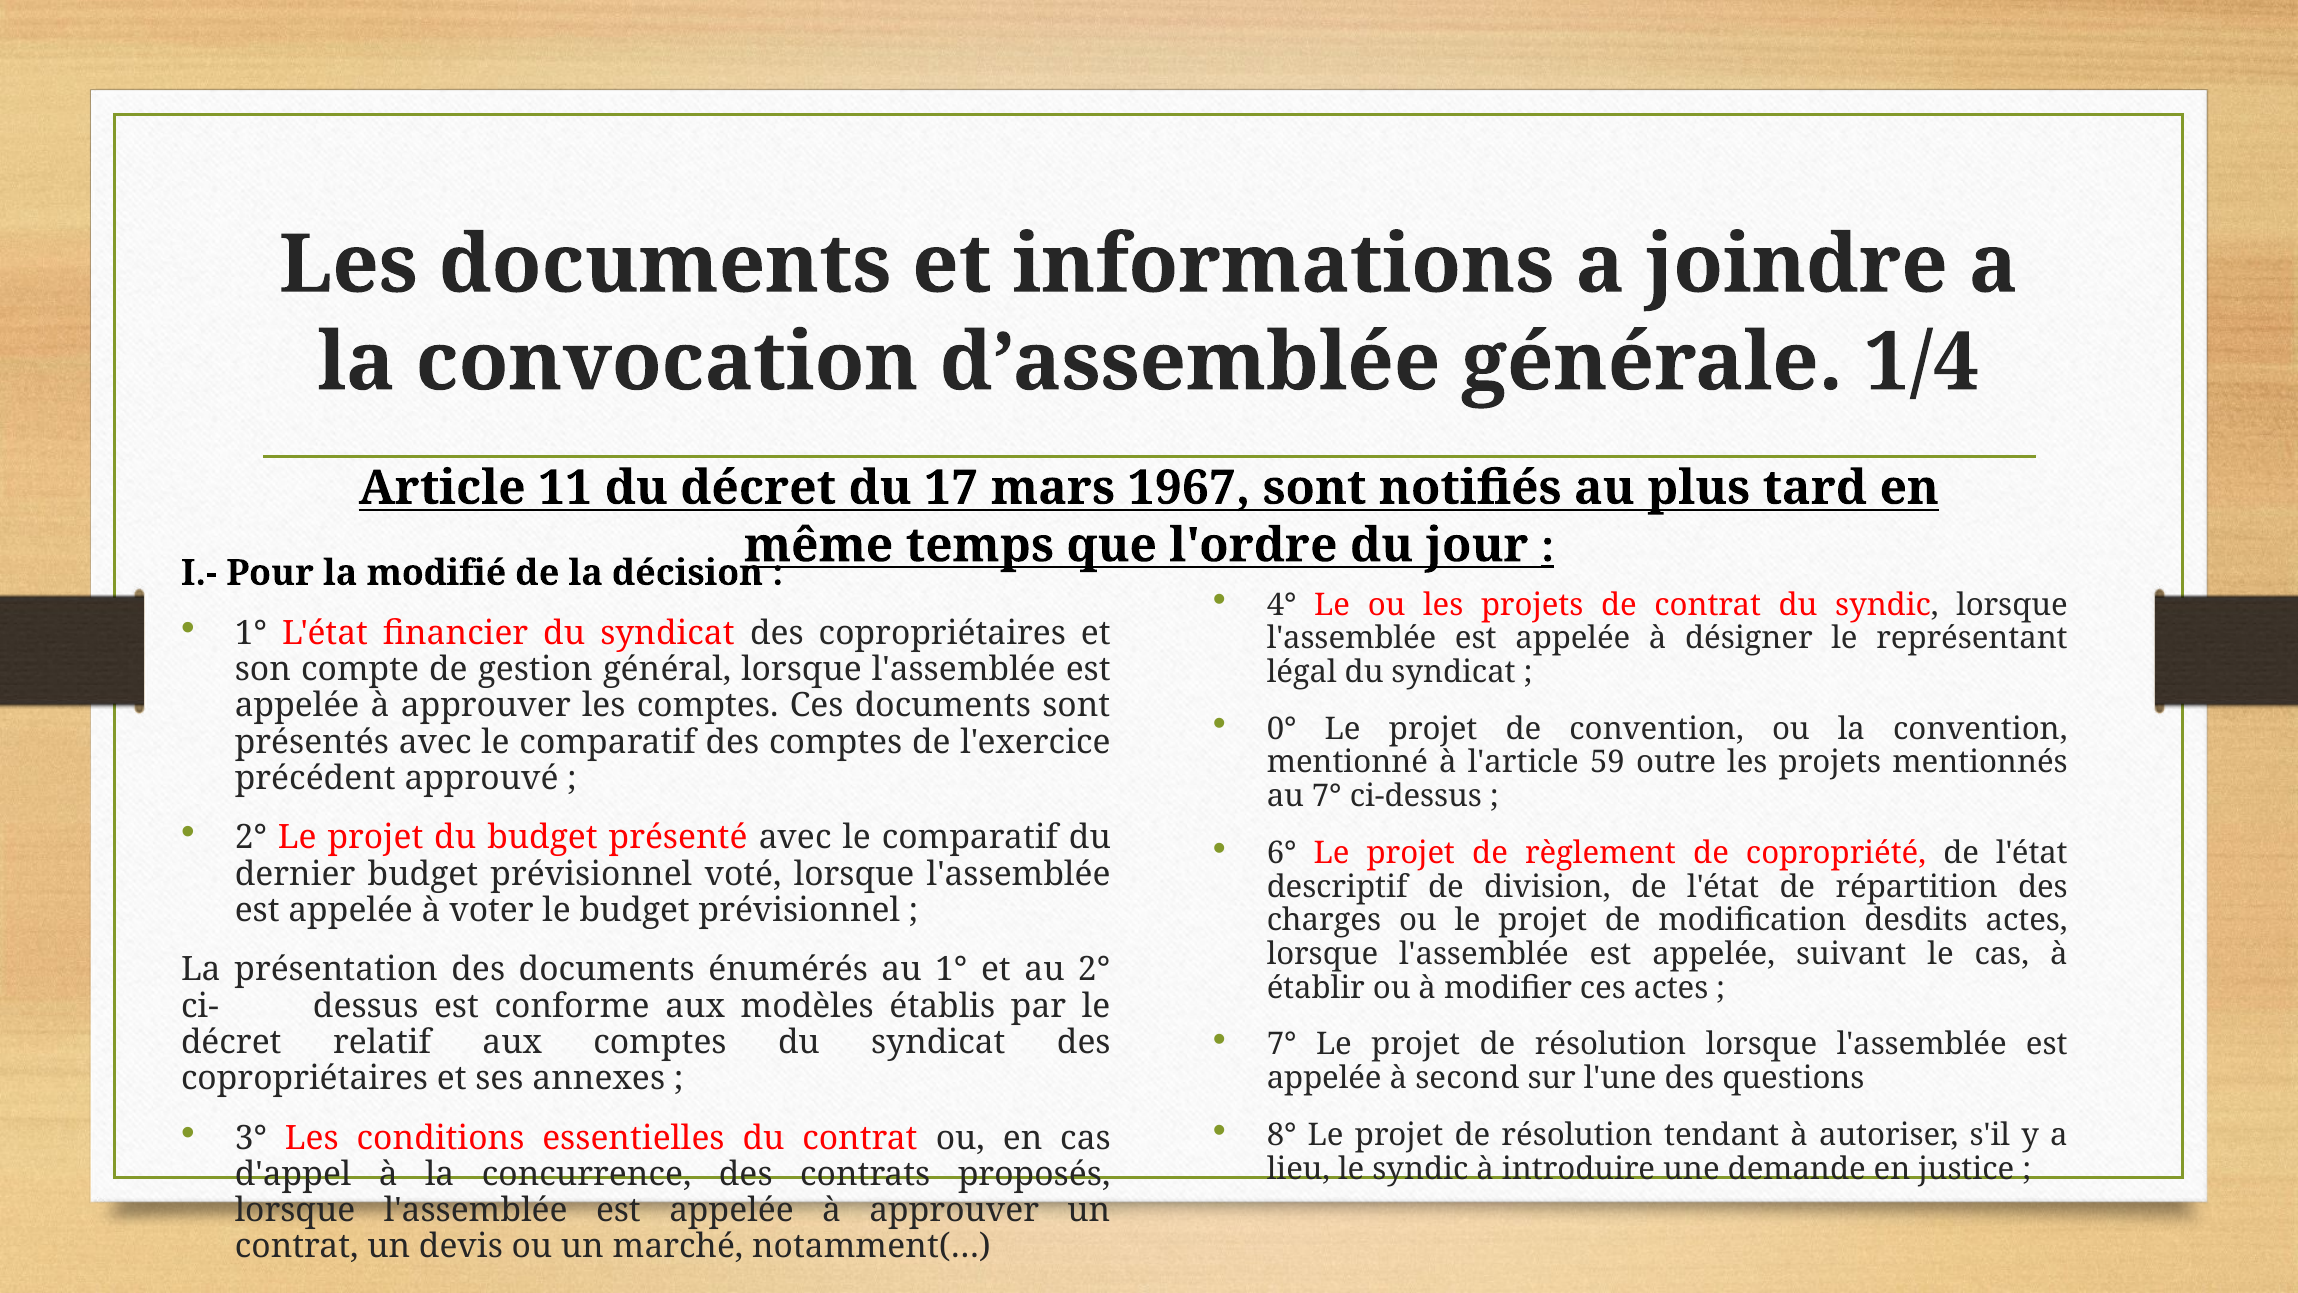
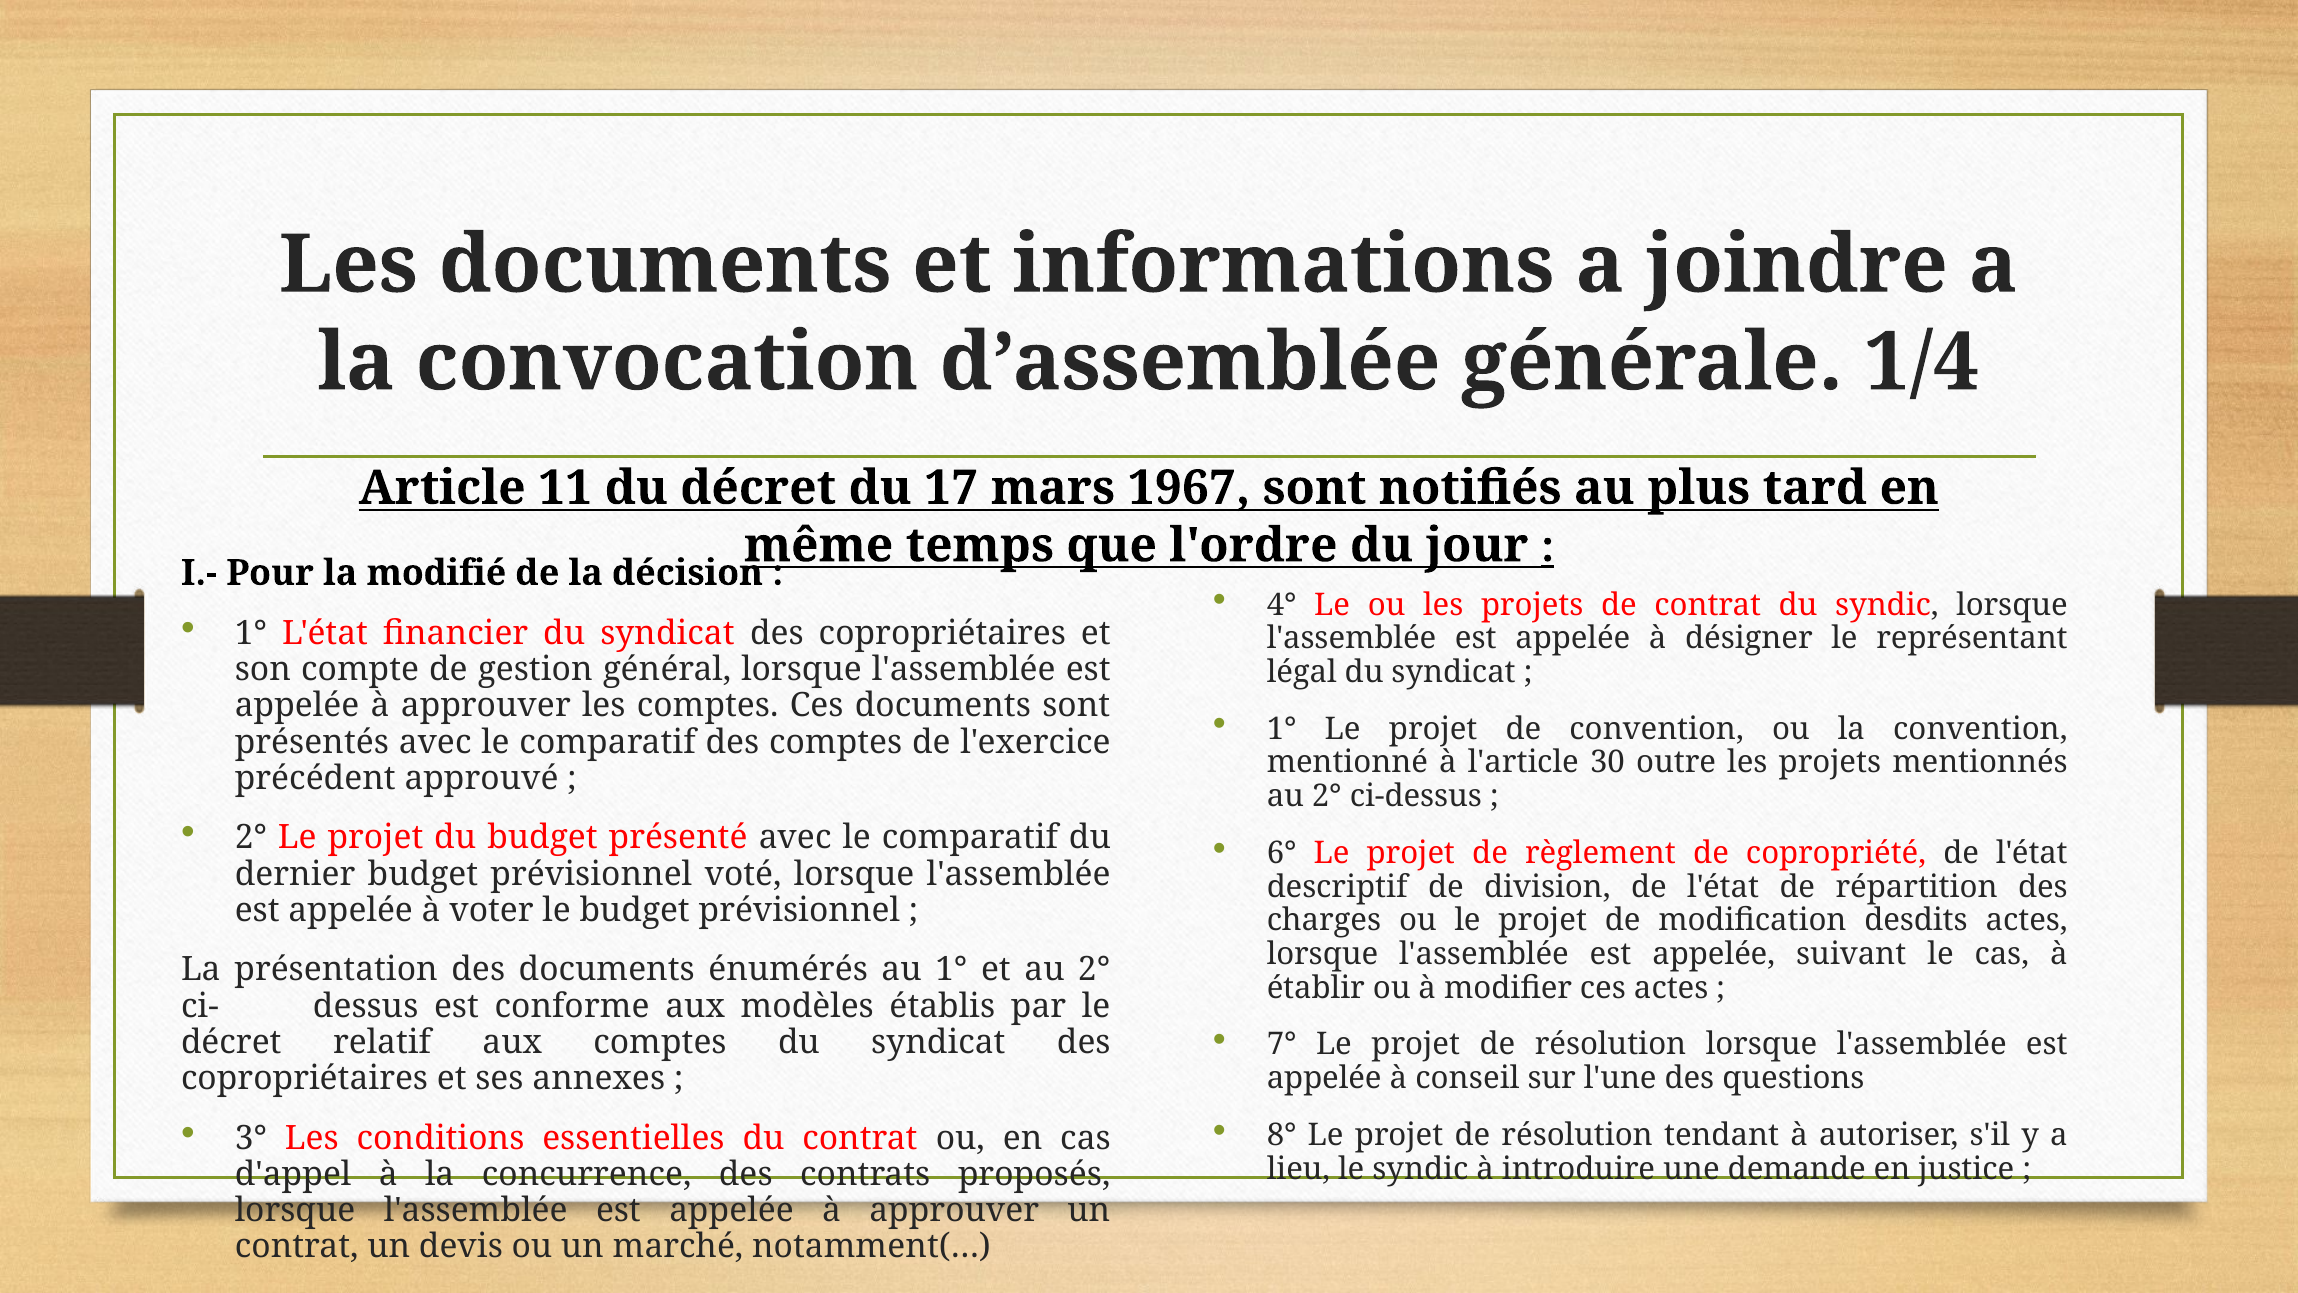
0°: 0° -> 1° (1282, 729)
59: 59 -> 30 (1608, 762)
7°: 7° -> 2° (1327, 796)
second: second -> conseil (1467, 1078)
